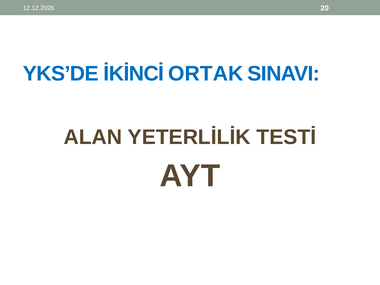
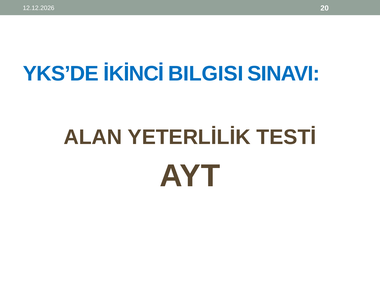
ORTAK: ORTAK -> BILGISI (206, 74)
